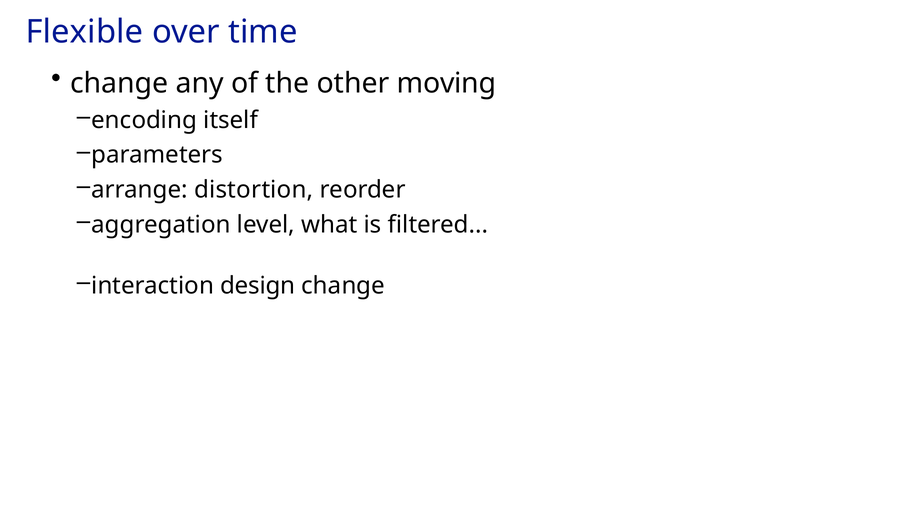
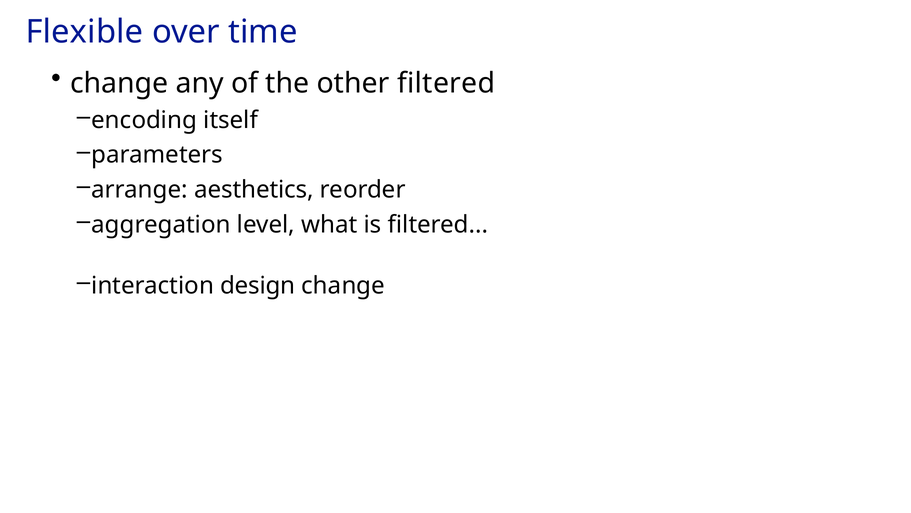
other moving: moving -> filtered (446, 83)
distortion: distortion -> aesthetics (254, 190)
